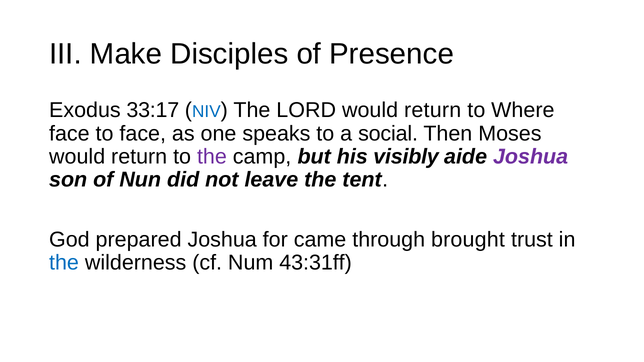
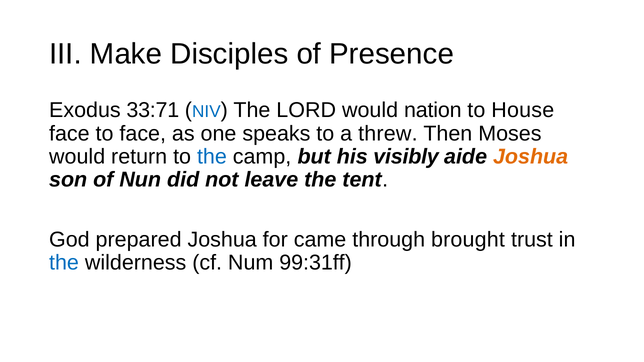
33:17: 33:17 -> 33:71 (153, 110)
LORD would return: return -> nation (433, 110)
Where: Where -> House (523, 110)
social: social -> threw (388, 134)
the colour: purple -> blue (212, 157)
Joshua colour: purple -> orange (531, 157)
43:31ff: 43:31ff -> 99:31ff (316, 263)
